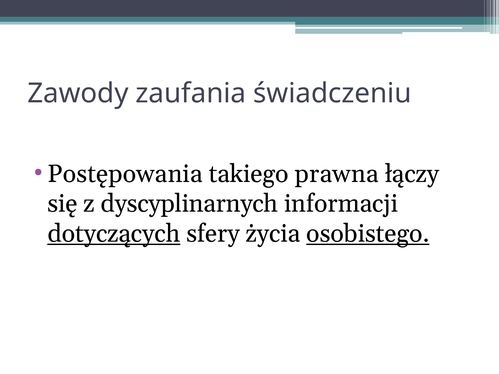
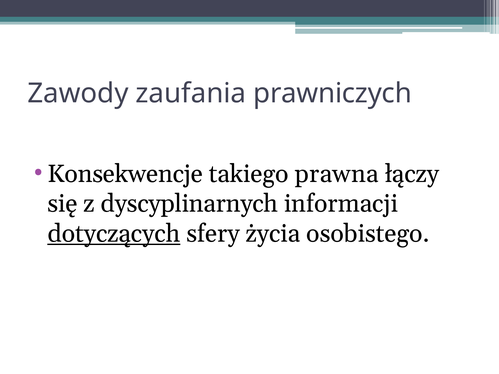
świadczeniu: świadczeniu -> prawniczych (333, 93)
Postępowania: Postępowania -> Konsekwencje (125, 174)
osobistego underline: present -> none (368, 234)
